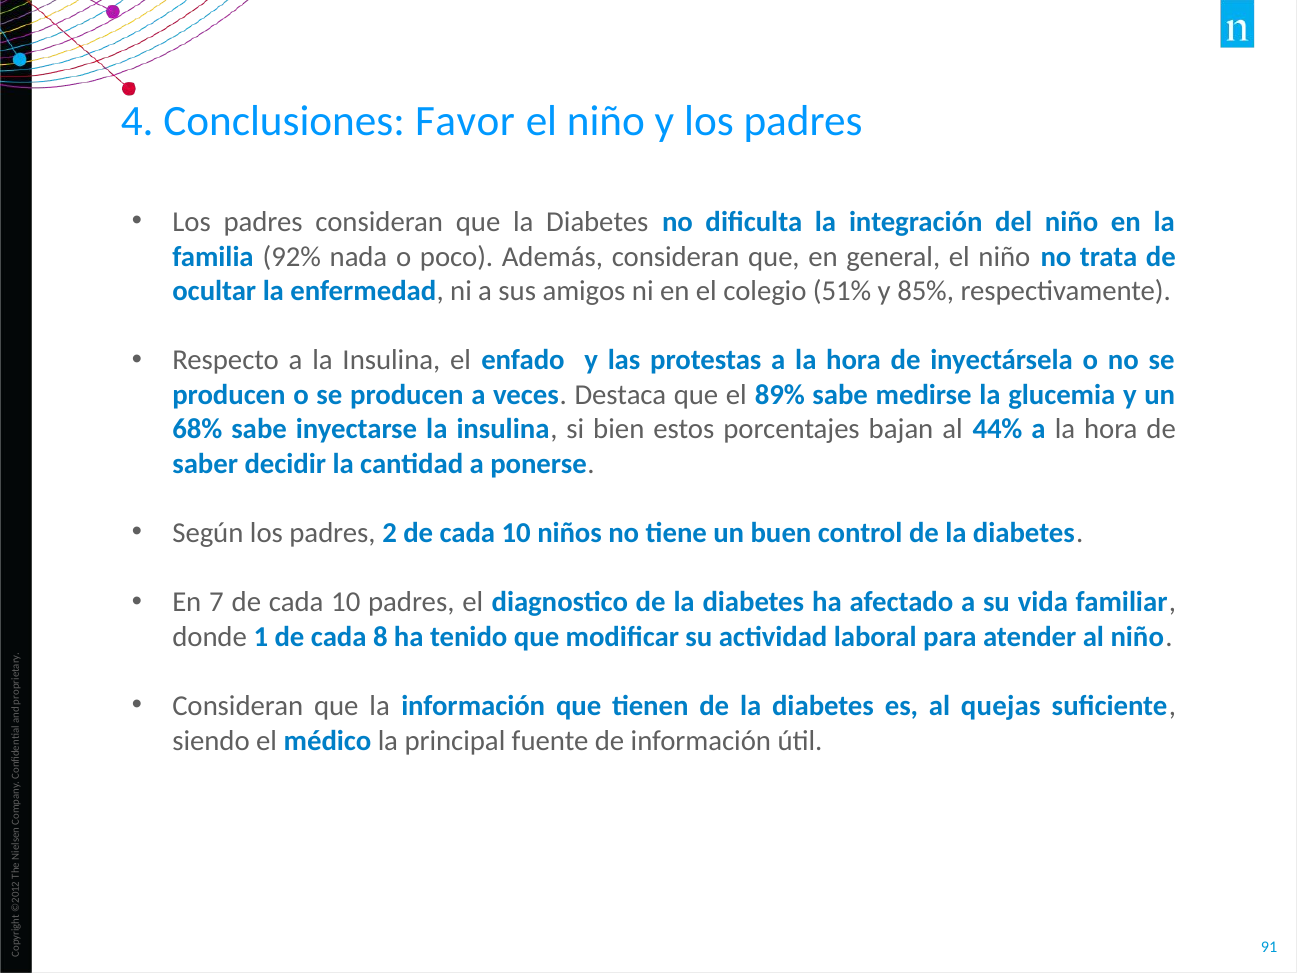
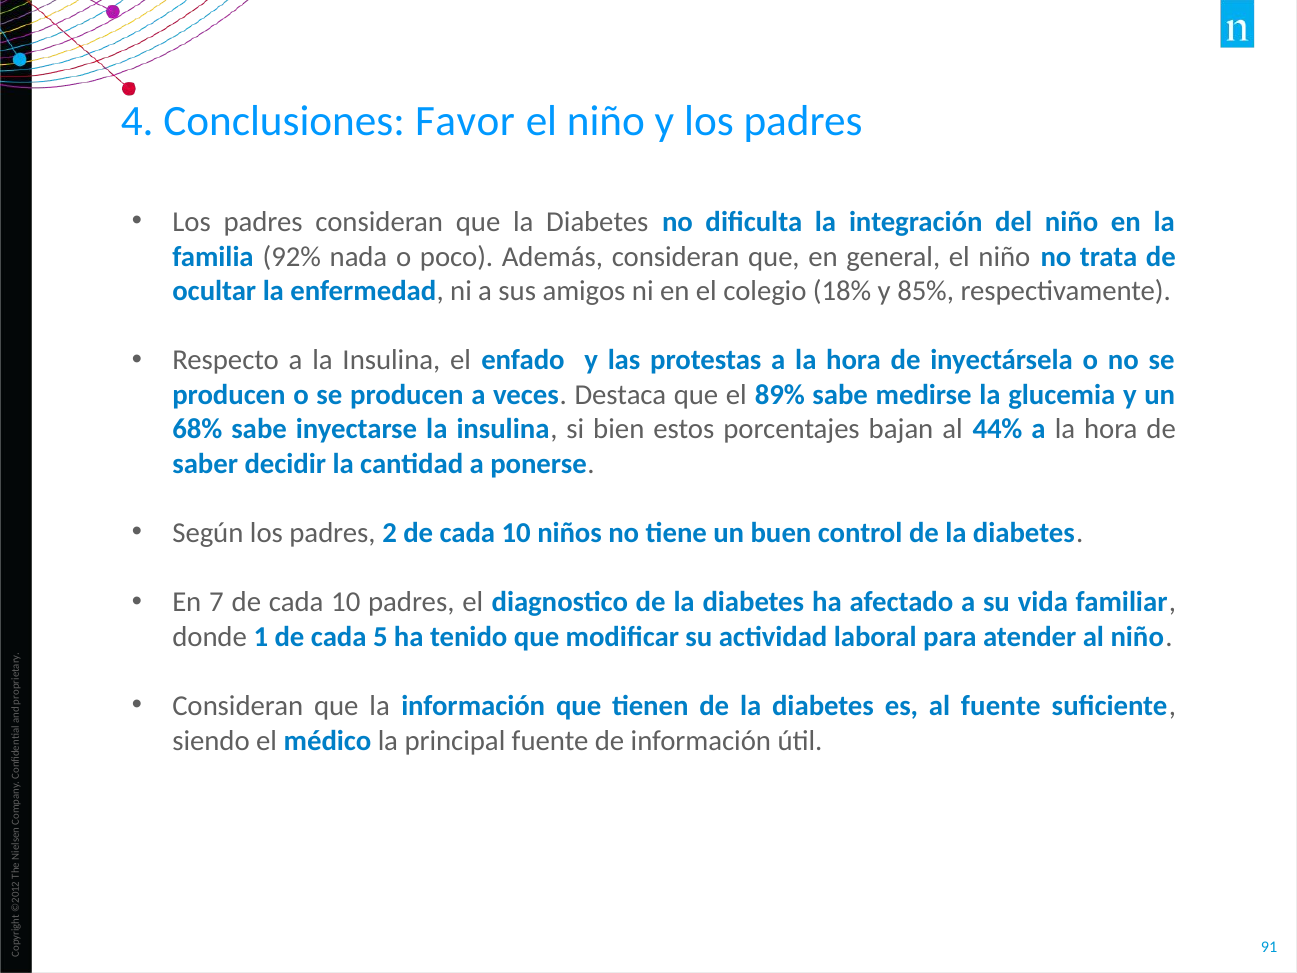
51%: 51% -> 18% (842, 291)
8: 8 -> 5 (380, 637)
al quejas: quejas -> fuente (1001, 706)
